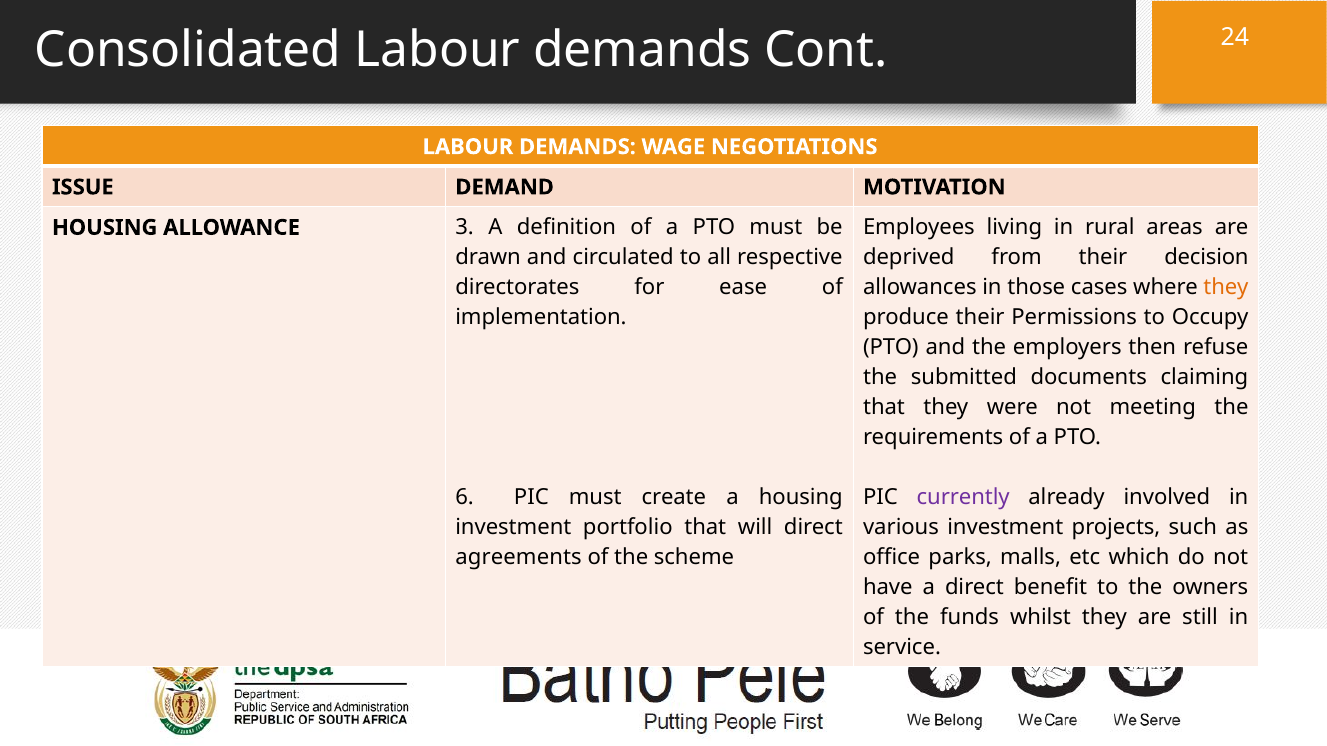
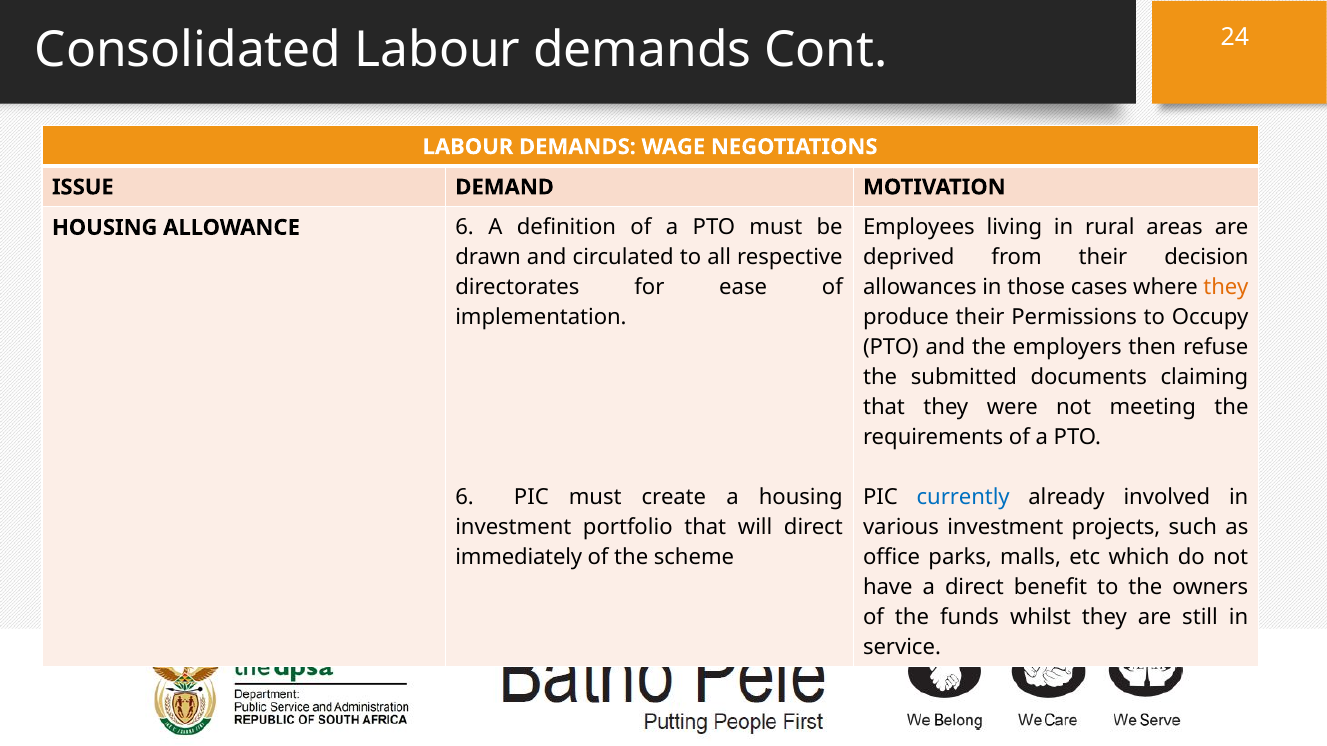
ALLOWANCE 3: 3 -> 6 (465, 228)
currently colour: purple -> blue (963, 498)
agreements: agreements -> immediately (519, 558)
